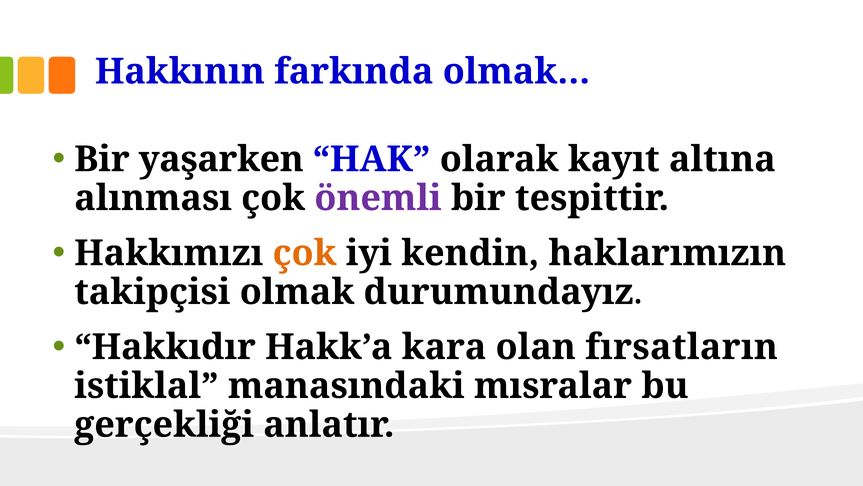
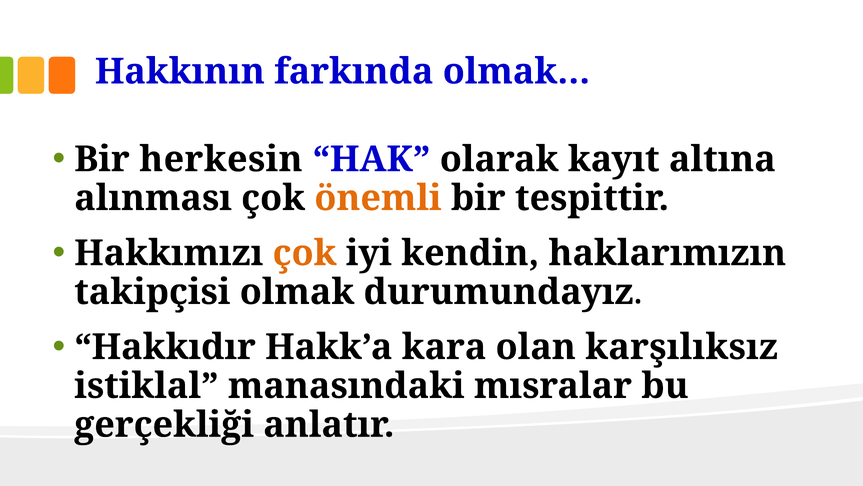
yaşarken: yaşarken -> herkesin (221, 159)
önemli colour: purple -> orange (378, 198)
fırsatların: fırsatların -> karşılıksız (682, 347)
